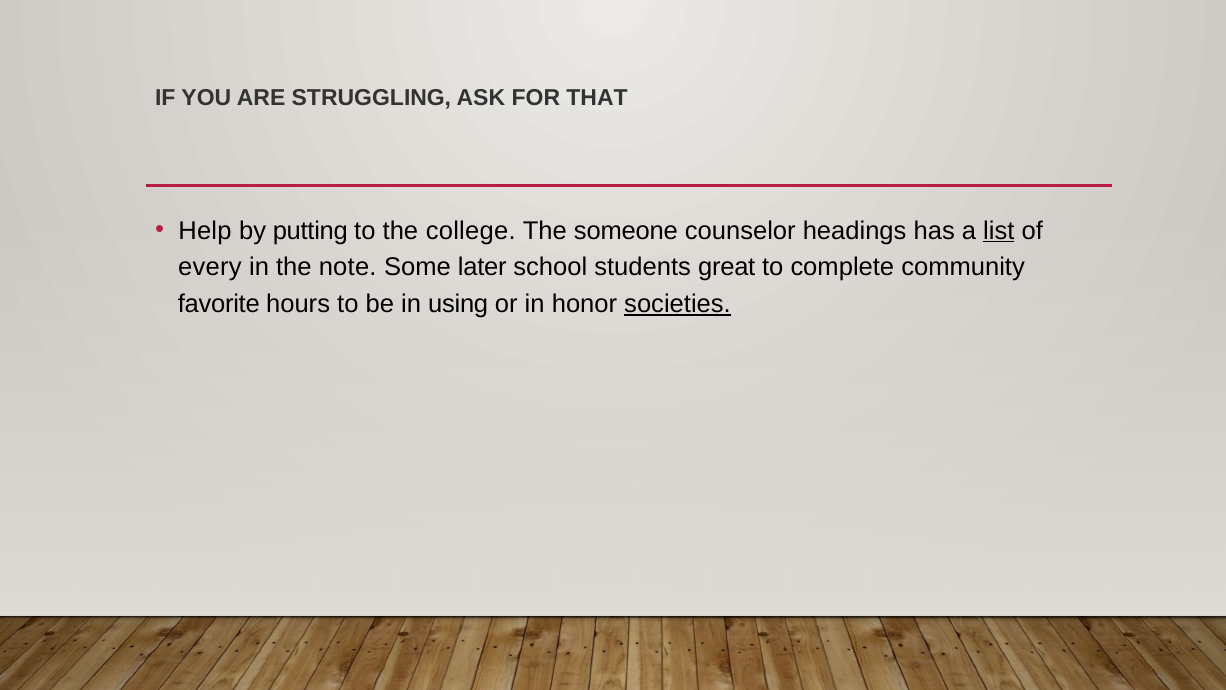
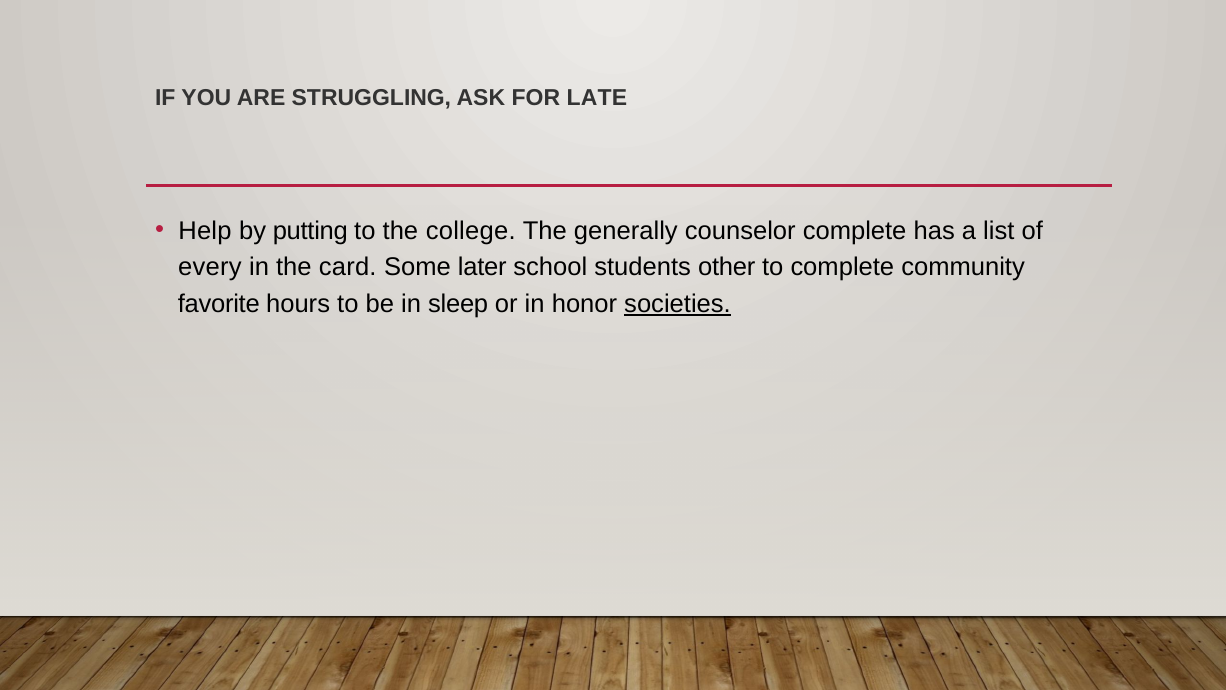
THAT: THAT -> LATE (597, 98)
someone: someone -> generally (626, 231)
counselor headings: headings -> complete (855, 231)
list underline: present -> none (999, 231)
note: note -> card (348, 267)
great: great -> other (727, 267)
using: using -> sleep (458, 304)
